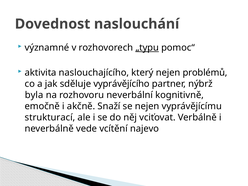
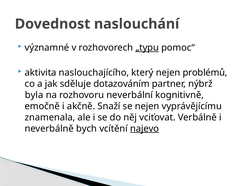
vyprávějícího: vyprávějícího -> dotazováním (122, 84)
strukturací: strukturací -> znamenala (50, 117)
vede: vede -> bych (87, 129)
najevo underline: none -> present (145, 129)
